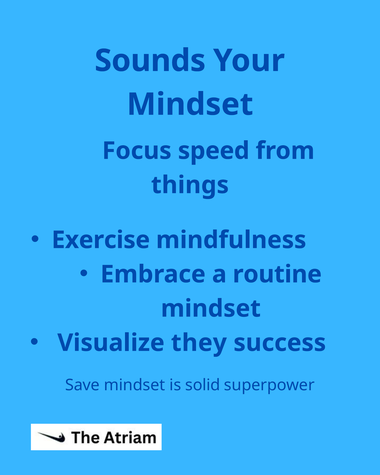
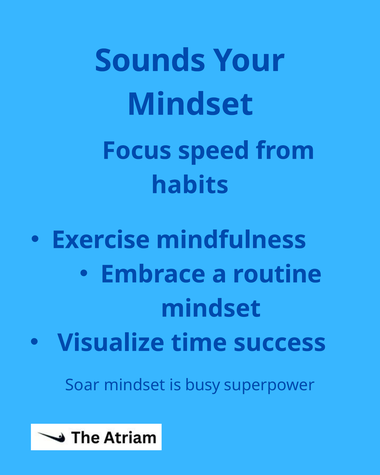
things: things -> habits (190, 185)
they: they -> time (199, 343)
Save: Save -> Soar (82, 385)
solid: solid -> busy (203, 385)
